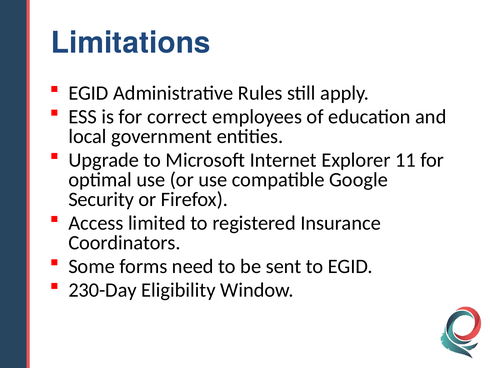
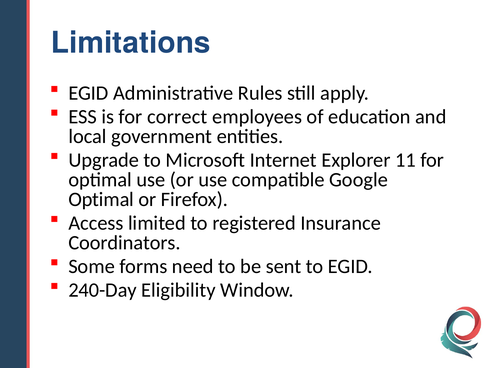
Security: Security -> Optimal (101, 199)
230-Day: 230-Day -> 240-Day (103, 290)
